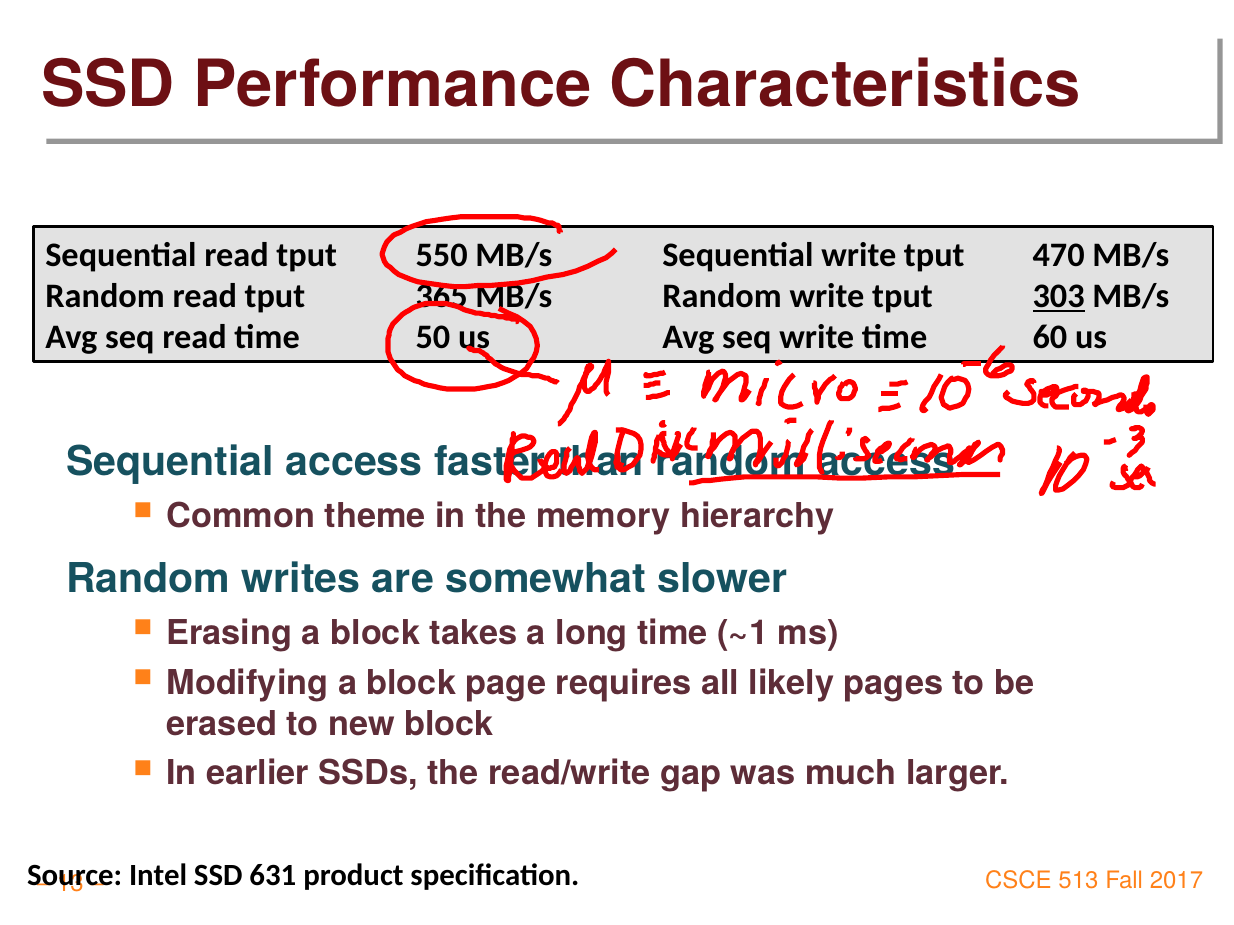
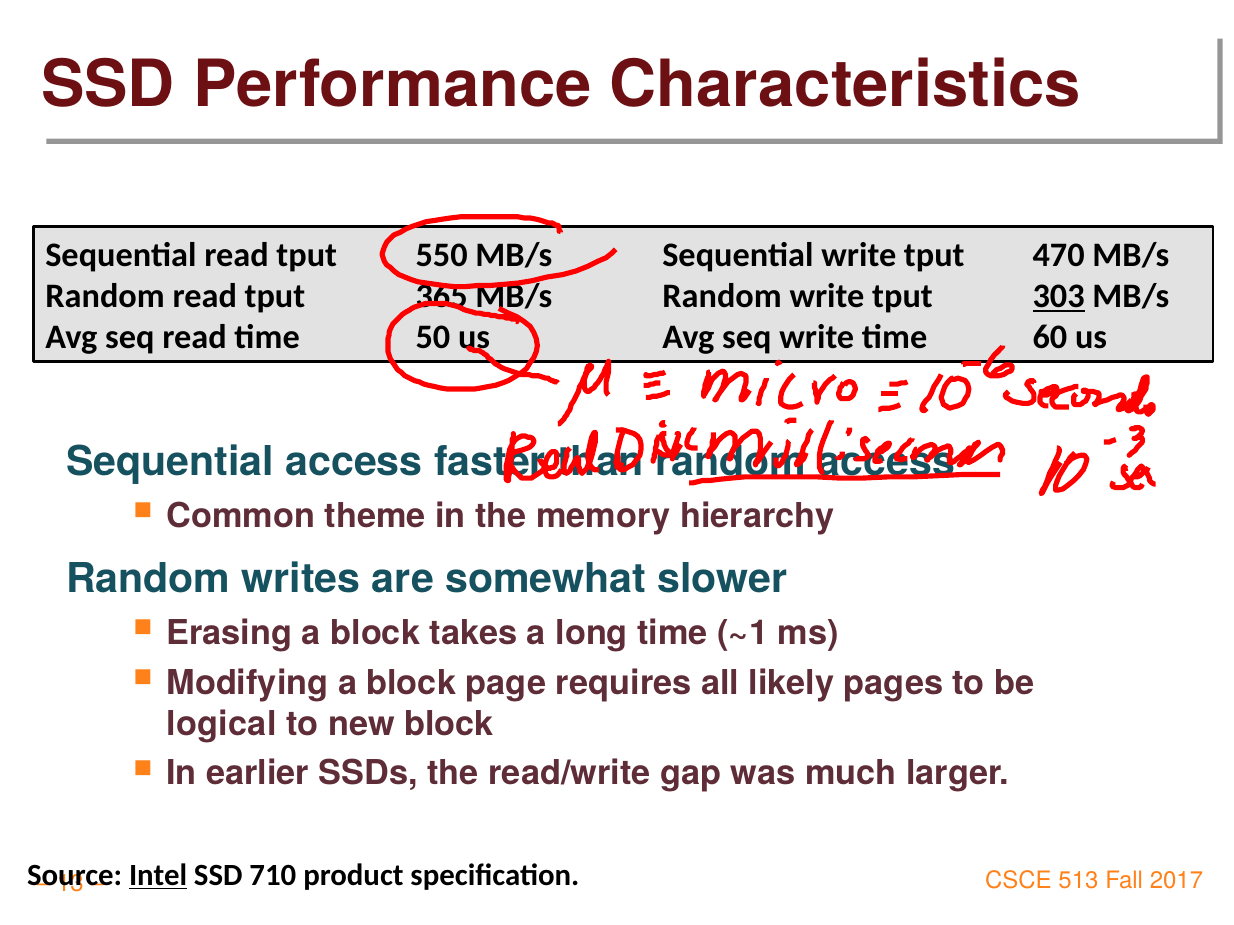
erased: erased -> logical (222, 724)
Intel underline: none -> present (158, 876)
631: 631 -> 710 (273, 876)
